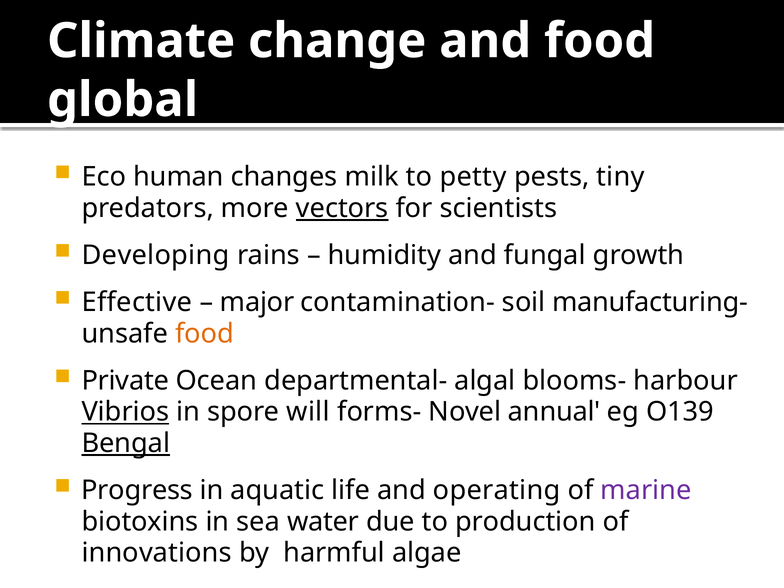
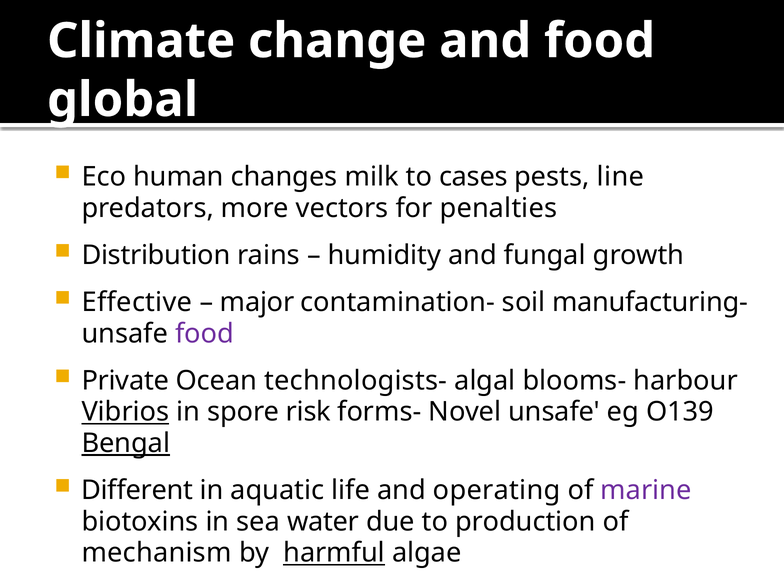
petty: petty -> cases (473, 177)
tiny: tiny -> line (620, 177)
vectors underline: present -> none (342, 208)
scientists: scientists -> penalties (498, 208)
Developing: Developing -> Distribution (156, 255)
food colour: orange -> purple (205, 334)
departmental-: departmental- -> technologists- (356, 381)
will: will -> risk (308, 412)
Novel annual: annual -> unsafe (554, 412)
Progress: Progress -> Different (137, 490)
innovations: innovations -> mechanism (157, 553)
harmful underline: none -> present (334, 553)
